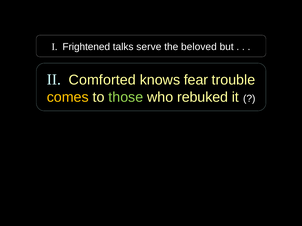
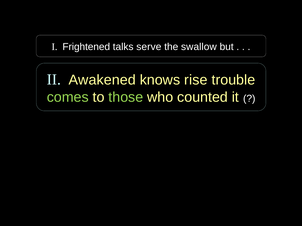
beloved: beloved -> swallow (199, 47)
Comforted: Comforted -> Awakened (102, 80)
fear: fear -> rise (196, 80)
comes colour: yellow -> light green (68, 97)
rebuked: rebuked -> counted (203, 97)
